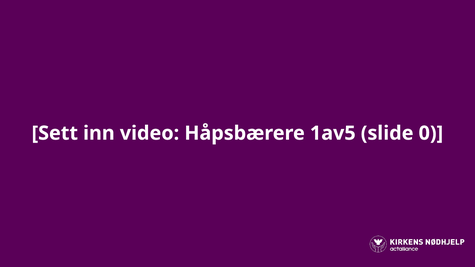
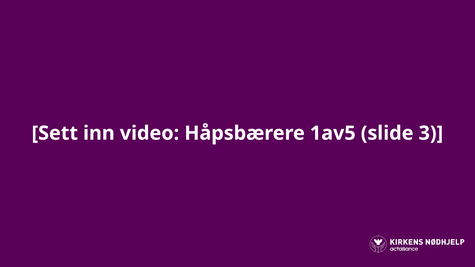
0: 0 -> 3 (431, 133)
